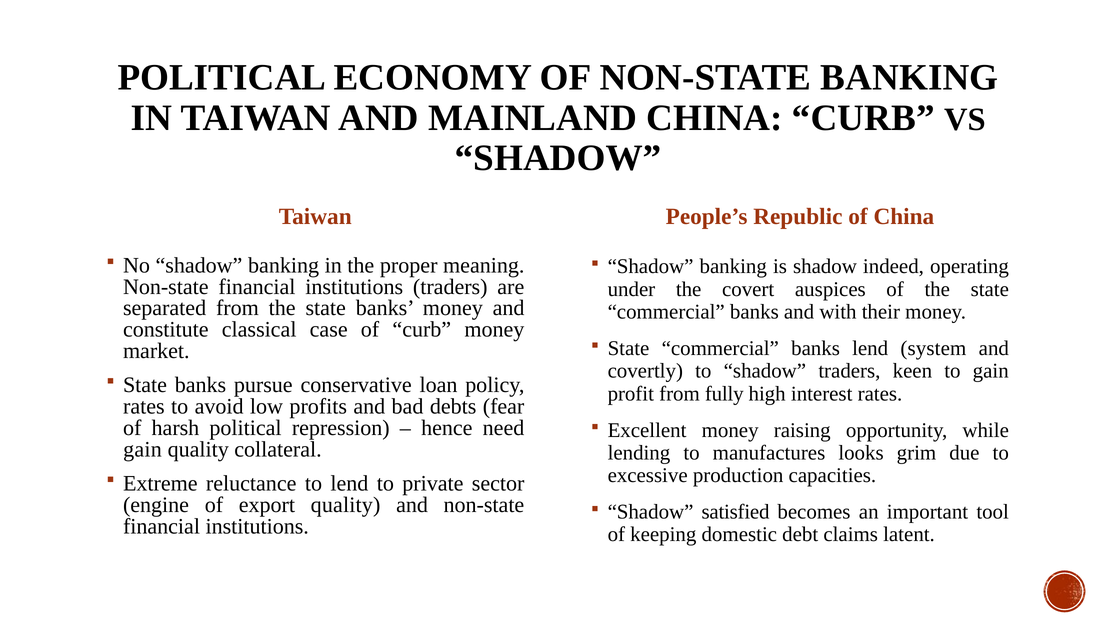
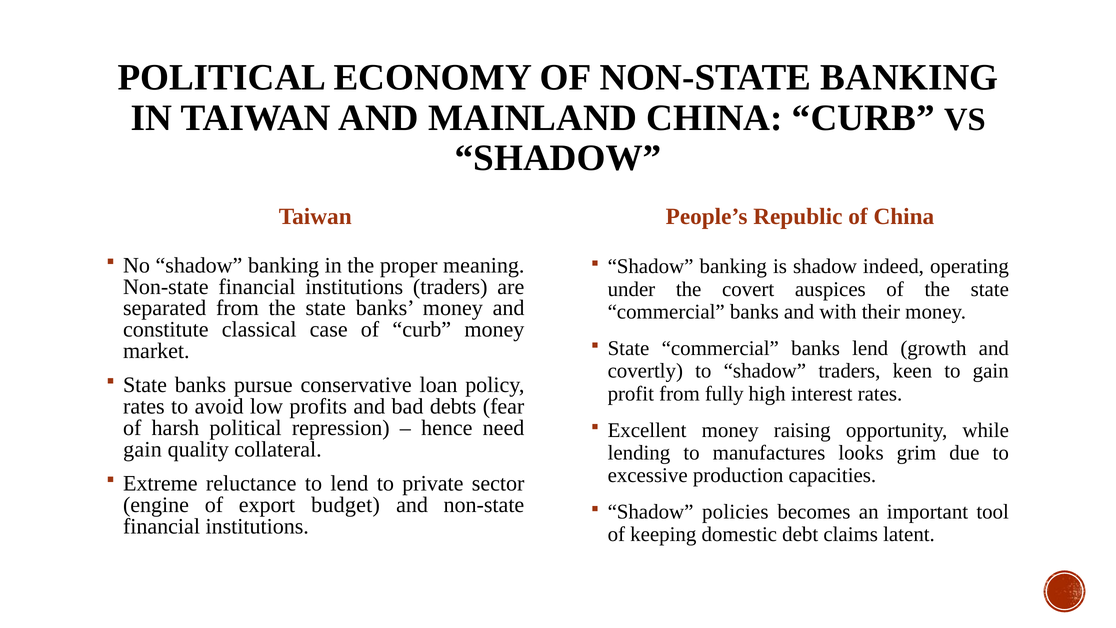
system: system -> growth (933, 348)
export quality: quality -> budget (346, 505)
satisfied: satisfied -> policies (735, 512)
